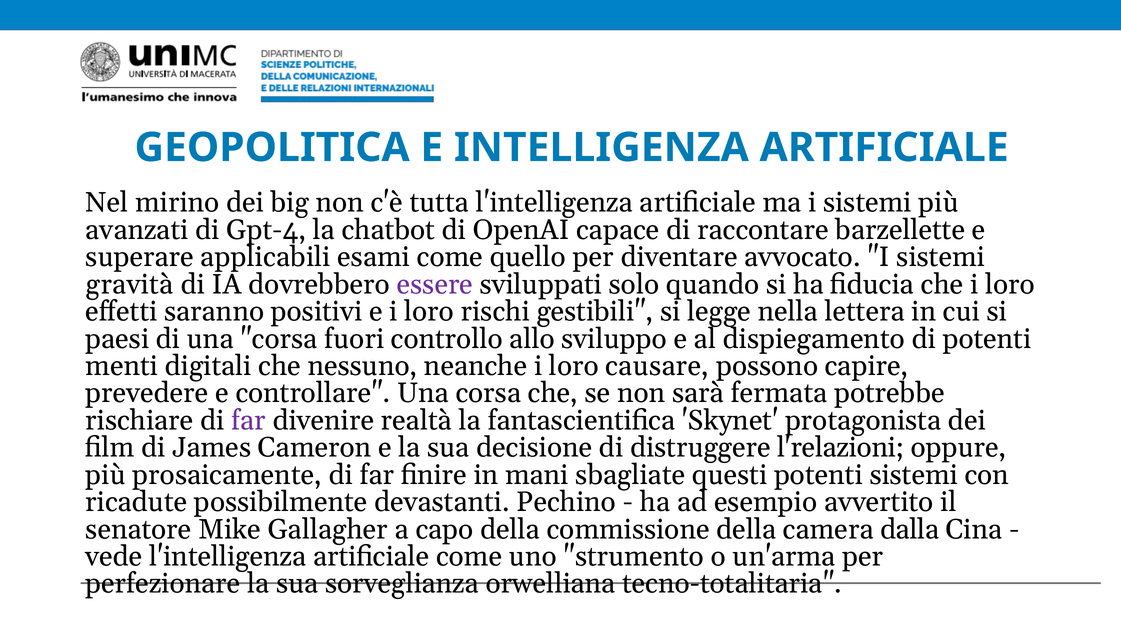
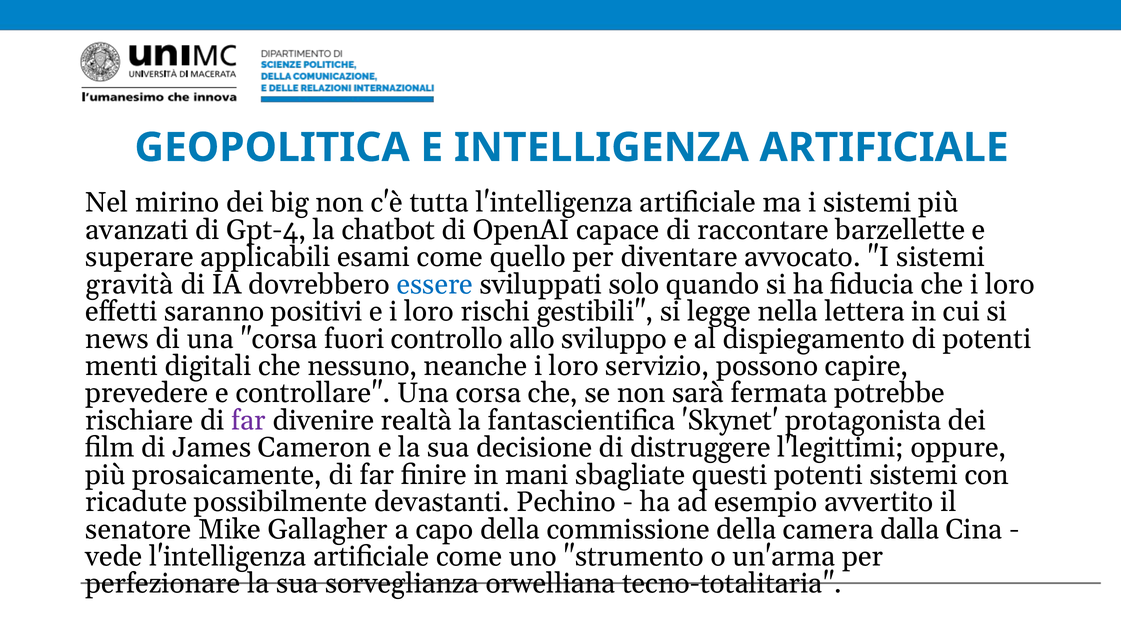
essere colour: purple -> blue (435, 285)
paesi: paesi -> news (117, 339)
causare: causare -> servizio (657, 366)
l'relazioni: l'relazioni -> l'legittimi (841, 448)
